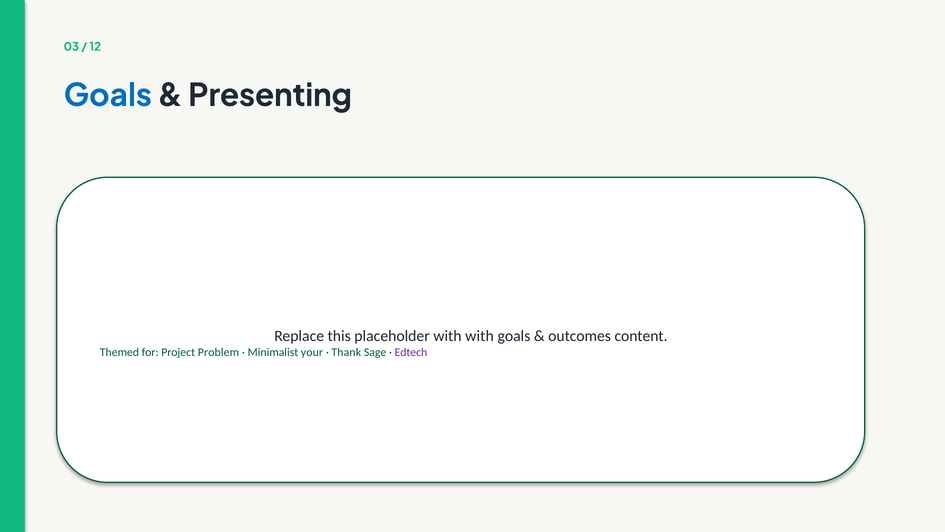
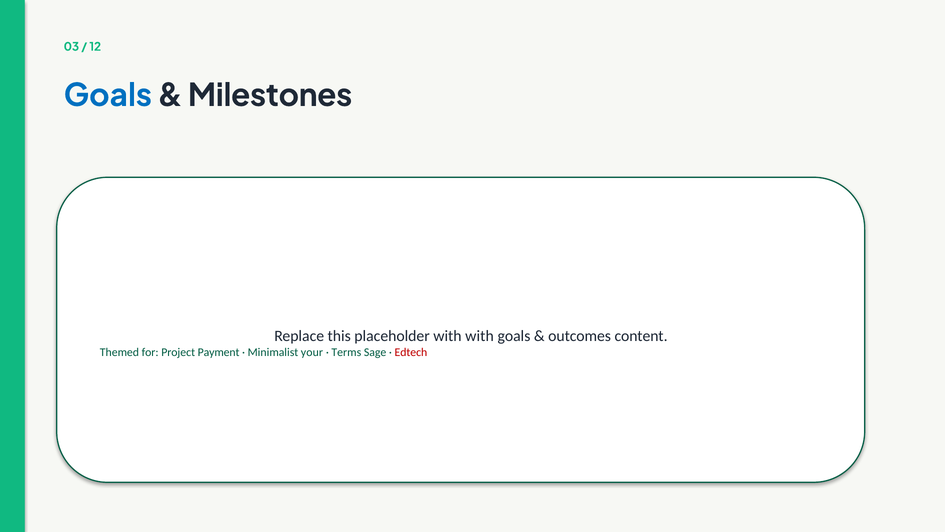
Presenting: Presenting -> Milestones (270, 95)
Problem: Problem -> Payment (219, 352)
Thank: Thank -> Terms (346, 352)
Edtech colour: purple -> red (411, 352)
